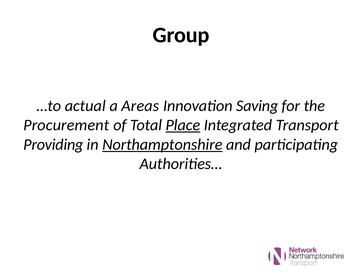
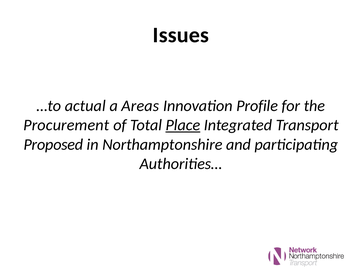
Group: Group -> Issues (181, 35)
Saving: Saving -> Profile (257, 106)
Providing: Providing -> Proposed (53, 144)
Northamptonshire underline: present -> none (162, 144)
